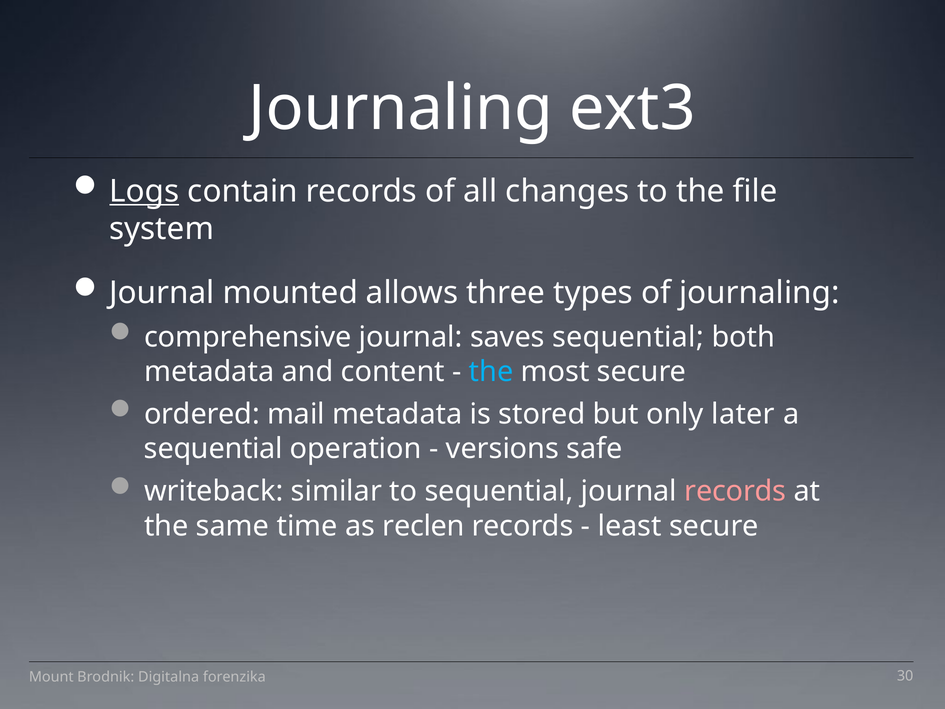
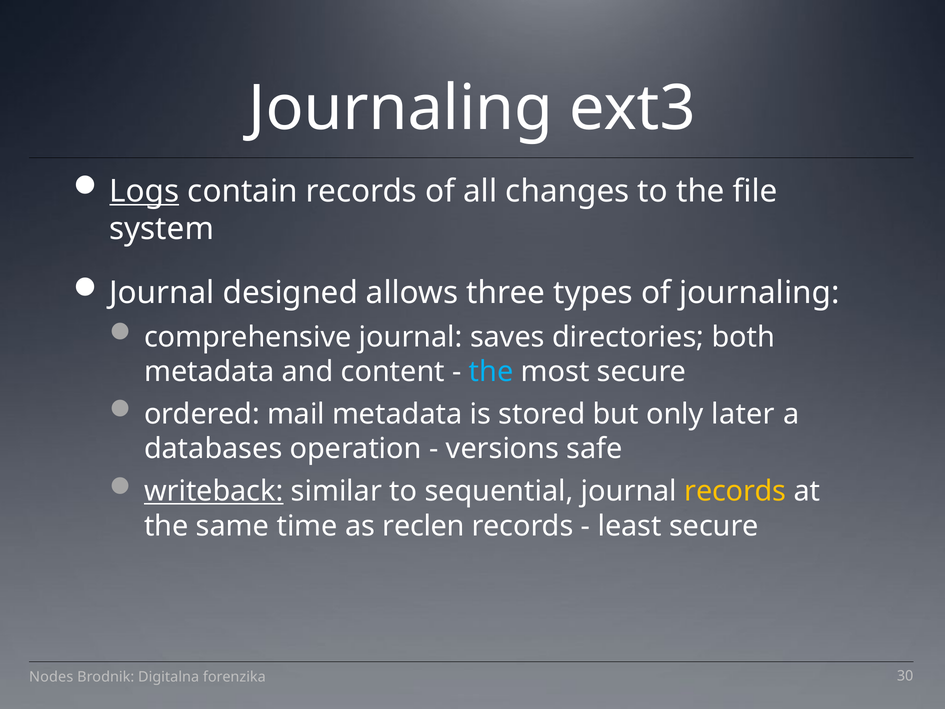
mounted: mounted -> designed (290, 293)
saves sequential: sequential -> directories (628, 337)
sequential: sequential -> databases (213, 449)
writeback underline: none -> present (214, 491)
records colour: pink -> yellow (735, 491)
Mount: Mount -> Nodes (51, 677)
